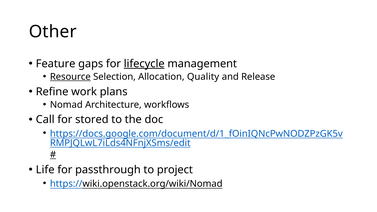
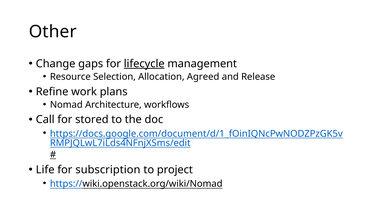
Feature: Feature -> Change (56, 64)
Resource underline: present -> none (70, 77)
Quality: Quality -> Agreed (203, 77)
passthrough: passthrough -> subscription (108, 170)
